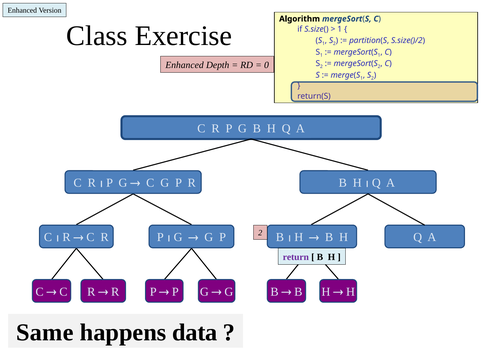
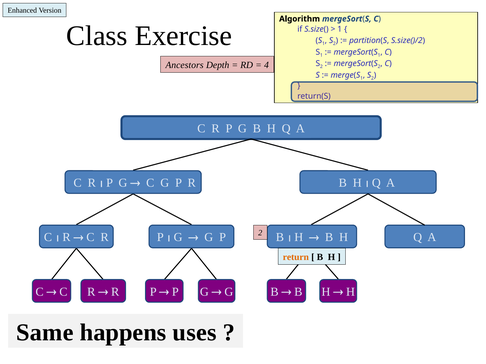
Enhanced: Enhanced -> Ancestors (185, 65)
0: 0 -> 4 (266, 65)
return colour: purple -> orange (296, 257)
data: data -> uses (195, 333)
